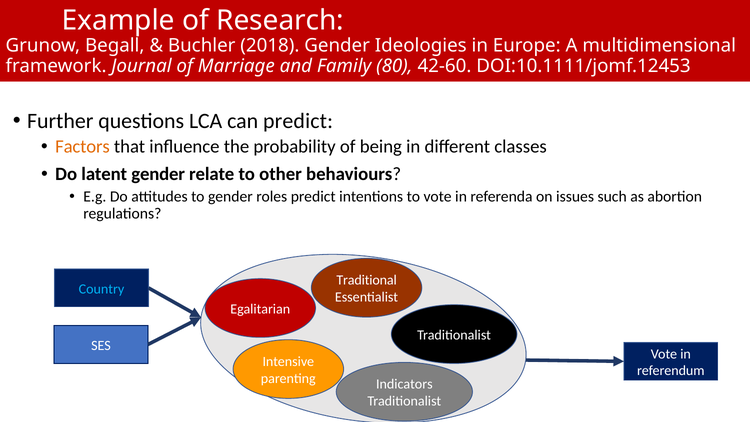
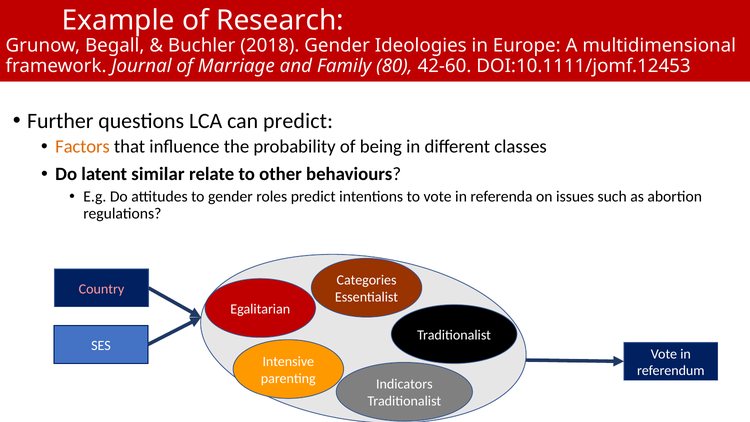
latent gender: gender -> similar (158, 174)
Traditional: Traditional -> Categories (367, 280)
Country colour: light blue -> pink (101, 289)
